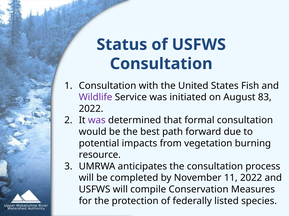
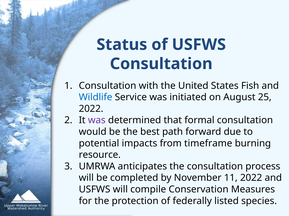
Wildlife colour: purple -> blue (96, 98)
83: 83 -> 25 (265, 98)
vegetation: vegetation -> timeframe (208, 144)
